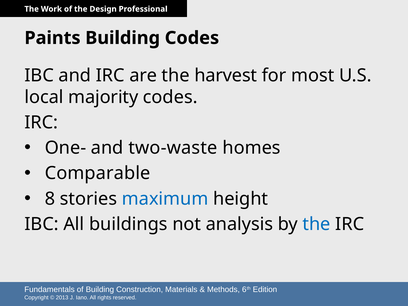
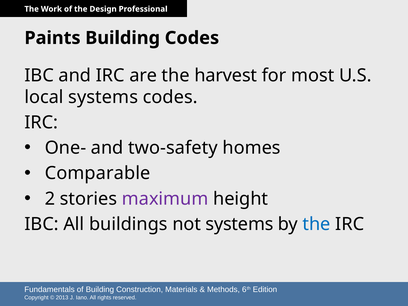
local majority: majority -> systems (103, 97)
two-waste: two-waste -> two-safety (173, 148)
8: 8 -> 2 (50, 199)
maximum colour: blue -> purple (165, 199)
not analysis: analysis -> systems (240, 224)
